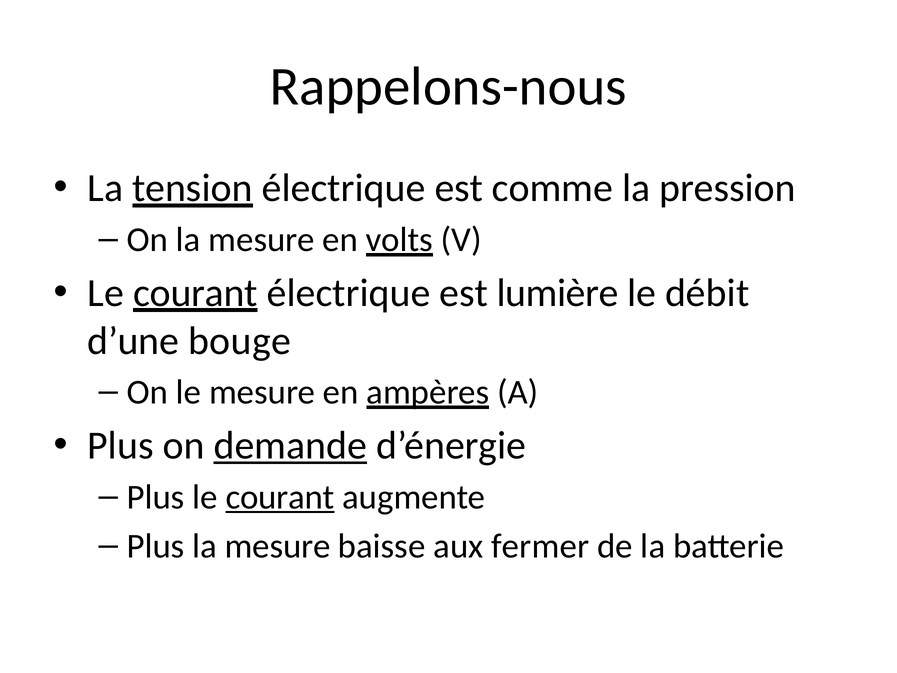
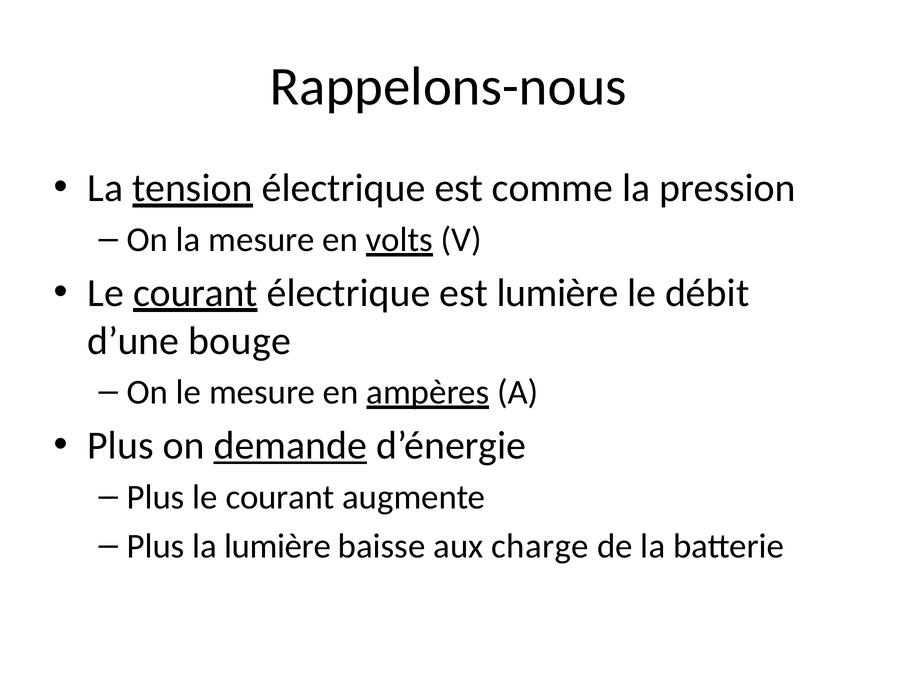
courant underline: present -> none (280, 497)
Plus la mesure: mesure -> lumière (278, 546)
fermer: fermer -> charge (540, 546)
